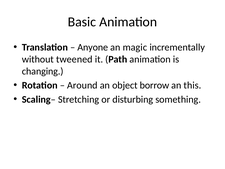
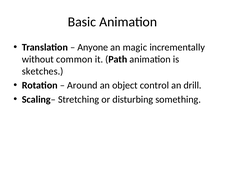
tweened: tweened -> common (74, 59)
changing: changing -> sketches (43, 71)
borrow: borrow -> control (154, 85)
this: this -> drill (193, 85)
